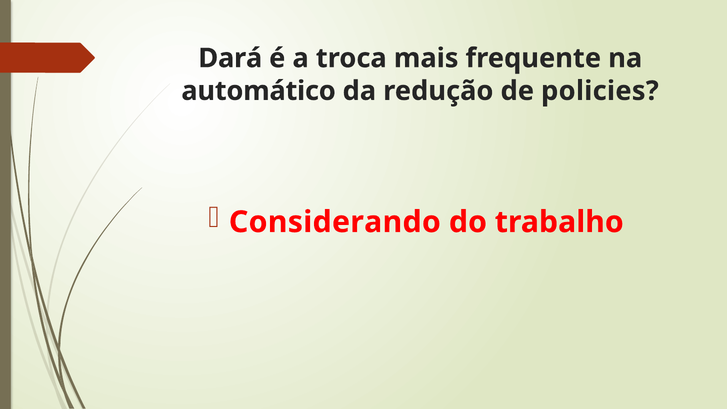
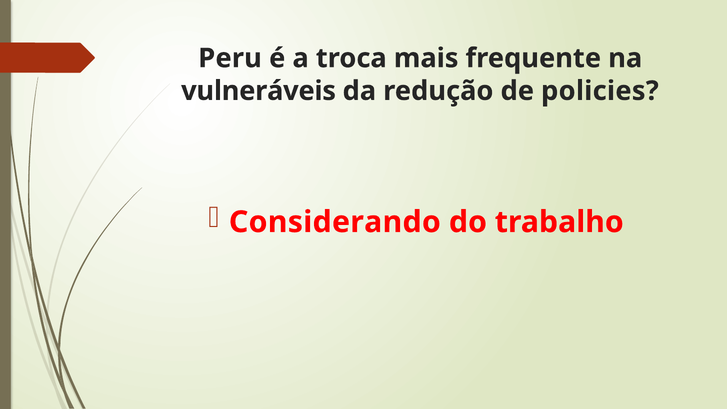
Dará: Dará -> Peru (230, 58)
automático: automático -> vulneráveis (259, 91)
